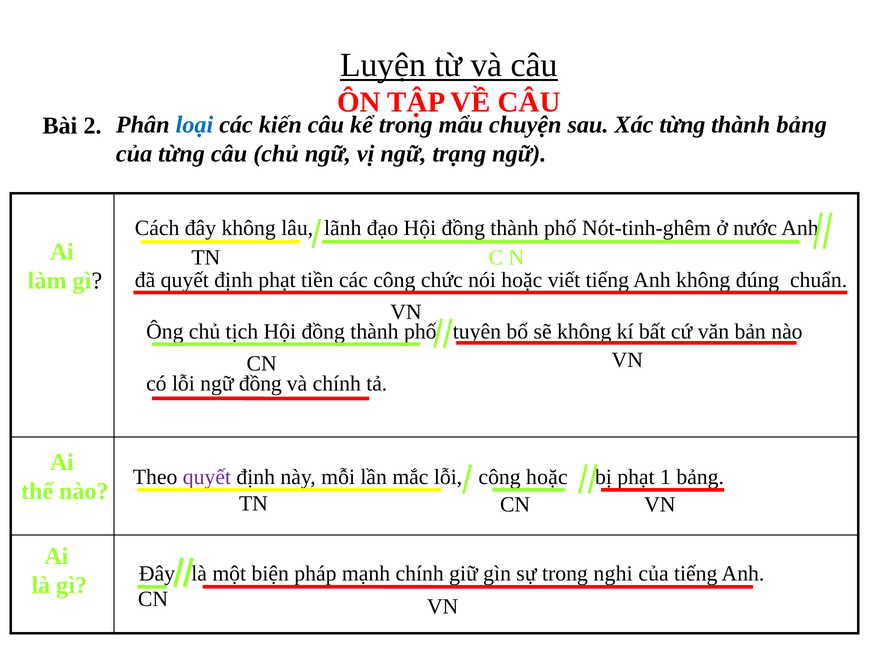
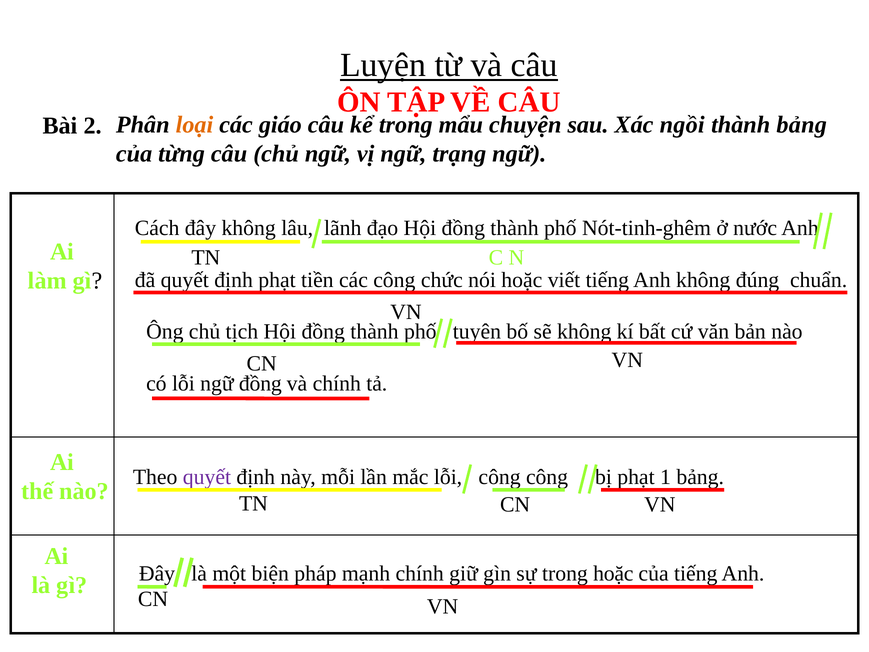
loại colour: blue -> orange (194, 125)
kiến: kiến -> giáo (280, 125)
Xác từng: từng -> ngồi (682, 125)
công hoặc: hoặc -> công (547, 477)
trong nghi: nghi -> hoặc (613, 574)
